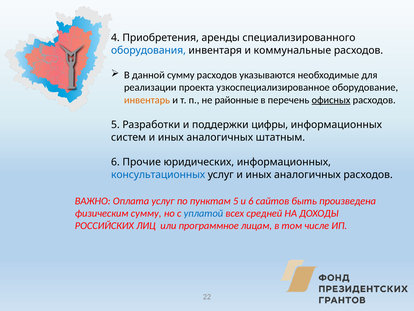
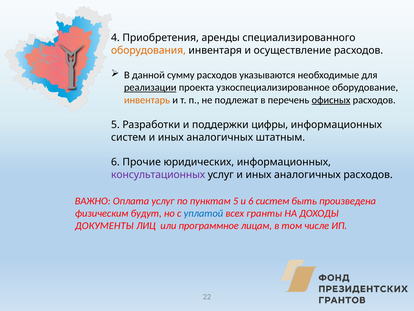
оборудования colour: blue -> orange (148, 50)
коммунальные: коммунальные -> осуществление (292, 50)
реализации underline: none -> present (150, 87)
районные: районные -> подлежат (236, 100)
консультационных colour: blue -> purple (158, 174)
6 сайтов: сайтов -> систем (273, 201)
физическим сумму: сумму -> будут (146, 213)
средней: средней -> гранты (264, 213)
РОССИЙСКИХ: РОССИЙСКИХ -> ДОКУМЕНТЫ (104, 225)
